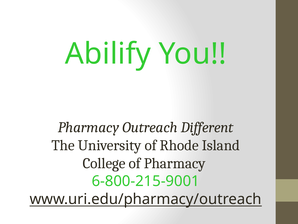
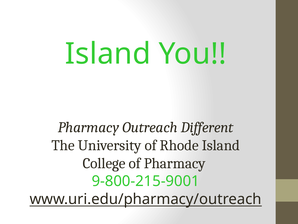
Abilify: Abilify -> Island (108, 54)
6-800-215-9001: 6-800-215-9001 -> 9-800-215-9001 (146, 181)
